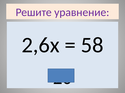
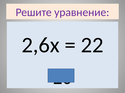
58: 58 -> 22 (92, 45)
